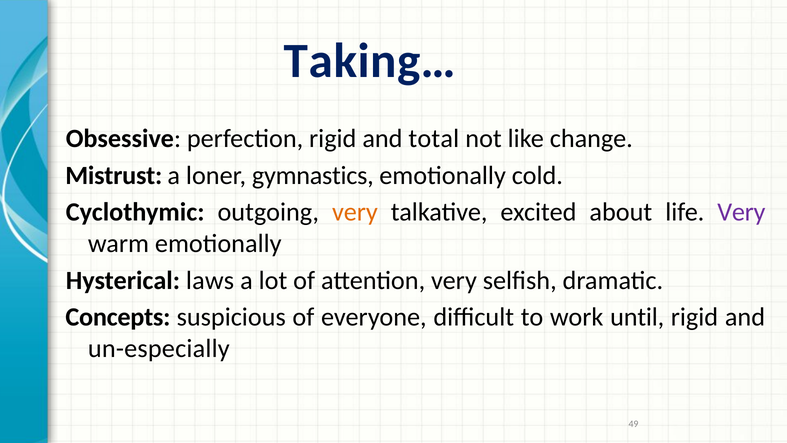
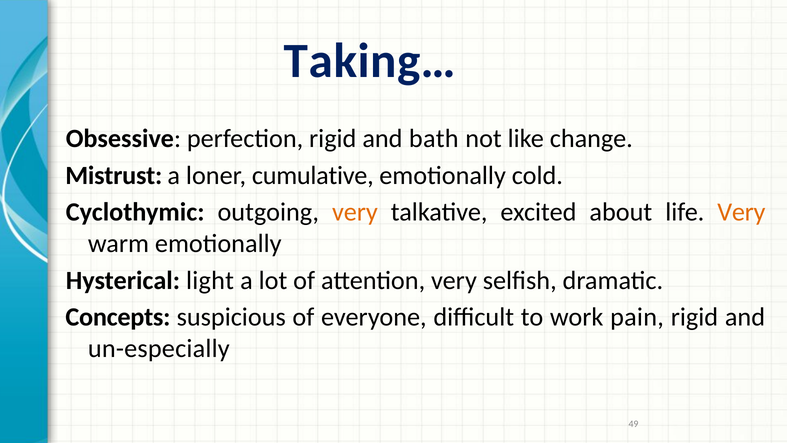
total: total -> bath (434, 139)
gymnastics: gymnastics -> cumulative (313, 175)
Very colour: purple -> orange (741, 212)
laws: laws -> light (210, 280)
until: until -> pain (637, 317)
